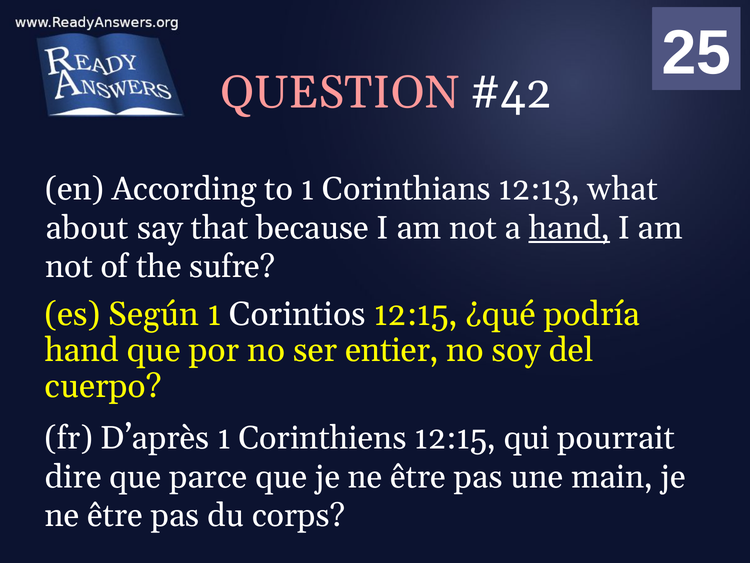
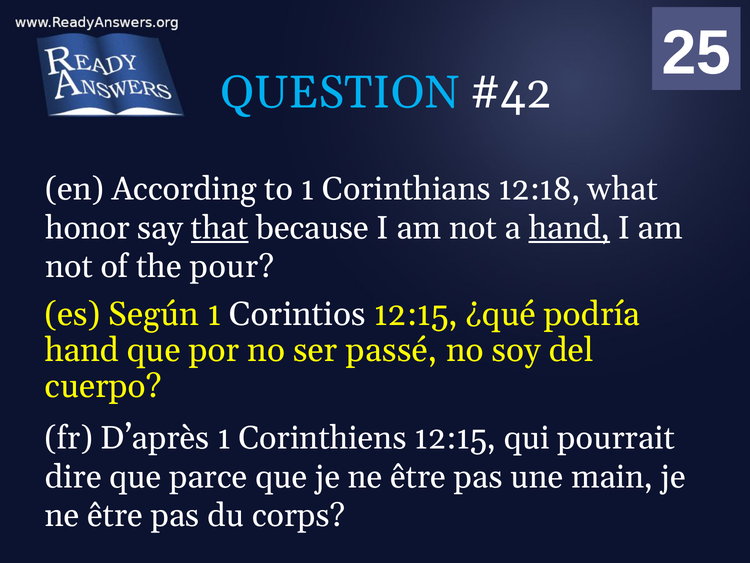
QUESTION colour: pink -> light blue (340, 93)
12:13: 12:13 -> 12:18 (539, 189)
about: about -> honor (87, 228)
that underline: none -> present (220, 228)
sufre: sufre -> pour (232, 267)
entier: entier -> passé (392, 350)
